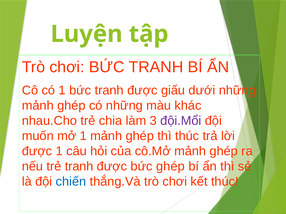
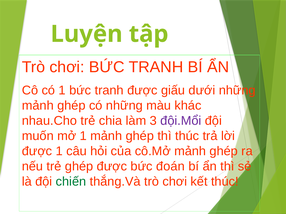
trẻ tranh: tranh -> ghép (79, 167)
bức ghép: ghép -> đoán (170, 167)
chiến colour: blue -> green (71, 182)
